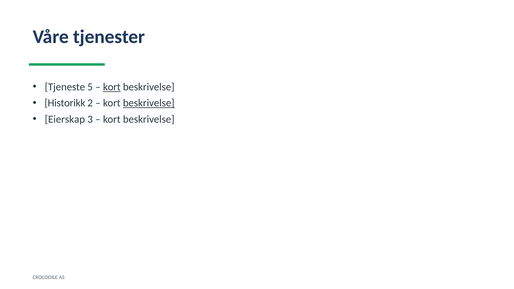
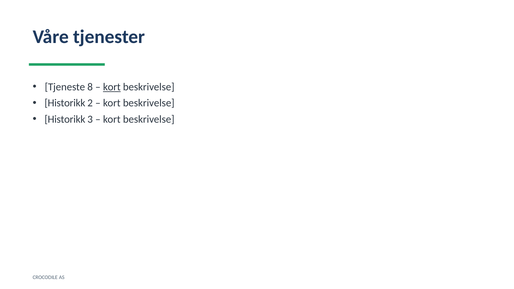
5: 5 -> 8 (90, 87)
beskrivelse underline: present -> none (149, 103)
Eierskap: Eierskap -> Historikk (65, 119)
